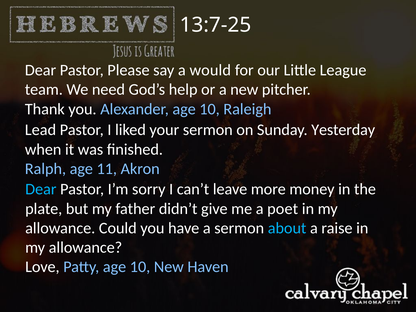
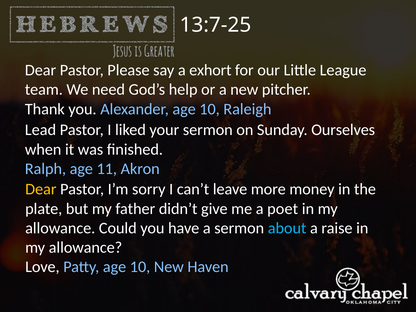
would: would -> exhort (210, 70)
Yesterday: Yesterday -> Ourselves (343, 130)
Dear colour: light blue -> yellow (41, 189)
